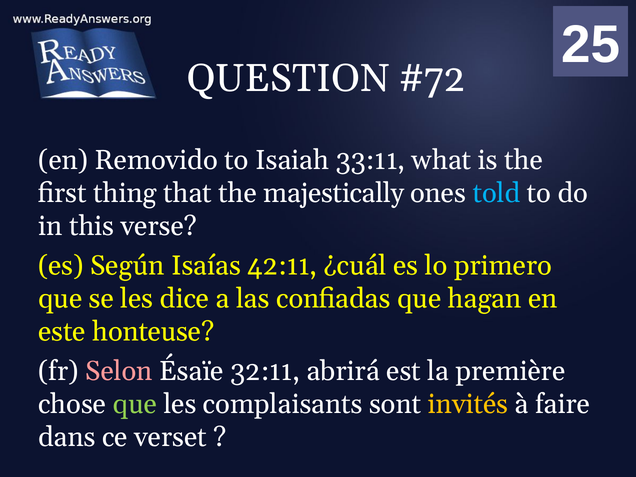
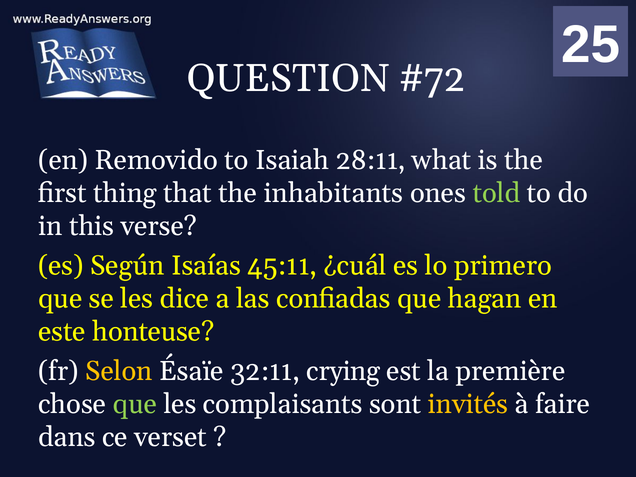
33:11: 33:11 -> 28:11 (371, 160)
majestically: majestically -> inhabitants (334, 193)
told colour: light blue -> light green (496, 193)
42:11: 42:11 -> 45:11 (282, 266)
Selon colour: pink -> yellow (119, 371)
abrirá: abrirá -> crying (343, 371)
